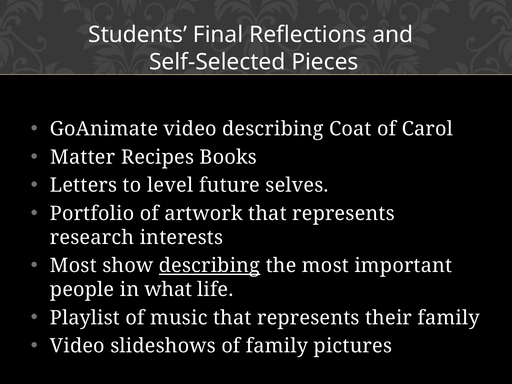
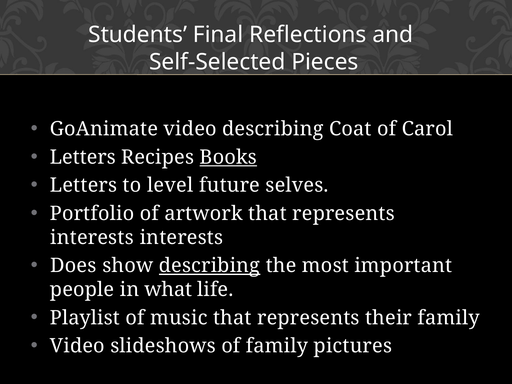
Matter: Matter -> Letters (83, 157)
Books underline: none -> present (228, 157)
research: research -> interests (92, 237)
Most: Most -> Does (73, 266)
